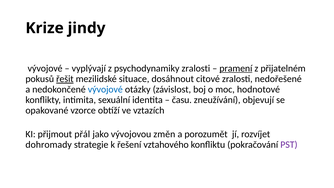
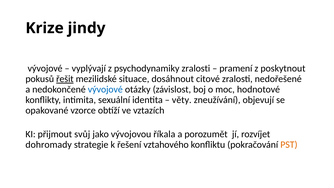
pramení underline: present -> none (236, 68)
přijatelném: přijatelném -> poskytnout (283, 68)
času: času -> věty (182, 100)
přál: přál -> svůj (82, 134)
změn: změn -> říkala (164, 134)
PST colour: purple -> orange (289, 145)
